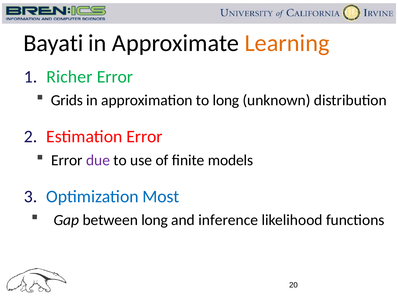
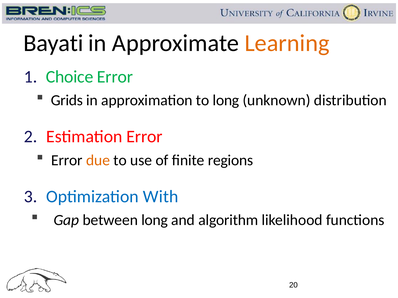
Richer: Richer -> Choice (70, 77)
due colour: purple -> orange (98, 160)
models: models -> regions (230, 160)
Most: Most -> With (161, 197)
inference: inference -> algorithm (228, 220)
